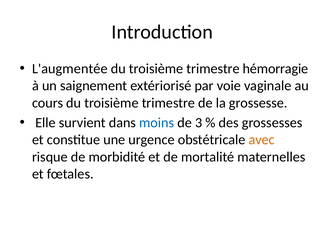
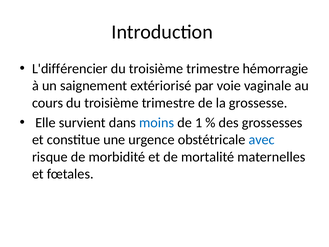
L'augmentée: L'augmentée -> L'différencier (70, 69)
3: 3 -> 1 (199, 123)
avec colour: orange -> blue (262, 140)
